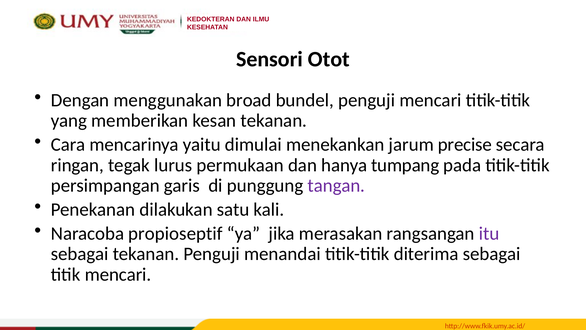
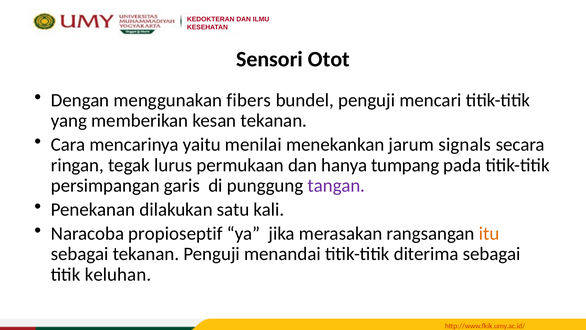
broad: broad -> fibers (249, 100)
dimulai: dimulai -> menilai (253, 144)
precise: precise -> signals (465, 144)
itu colour: purple -> orange (489, 233)
titik mencari: mencari -> keluhan (118, 274)
